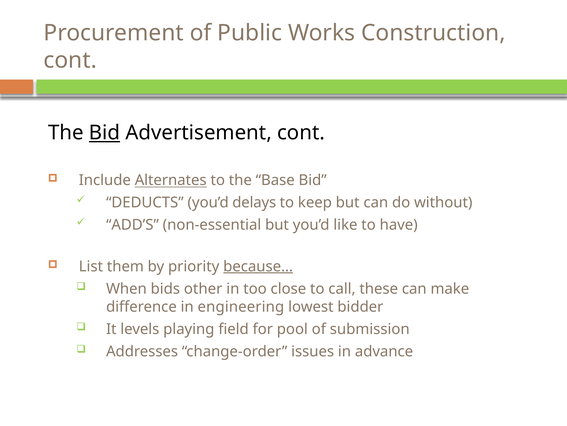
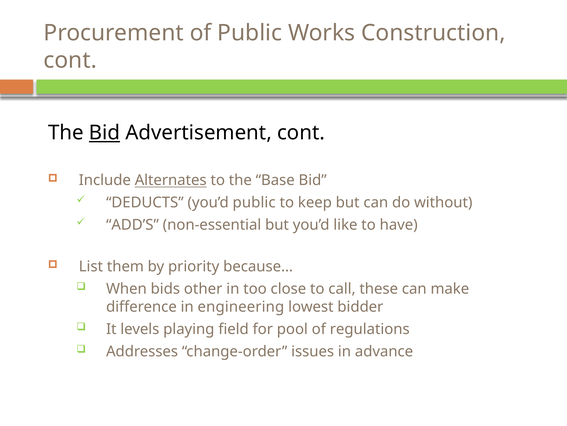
you’d delays: delays -> public (254, 202)
because… underline: present -> none (258, 266)
submission: submission -> regulations (370, 329)
